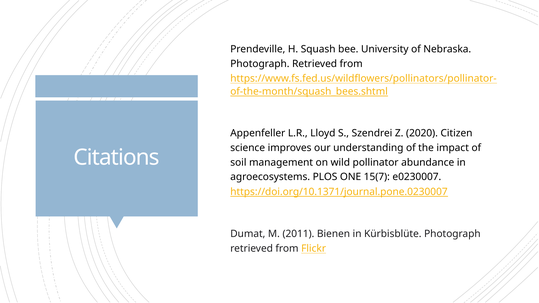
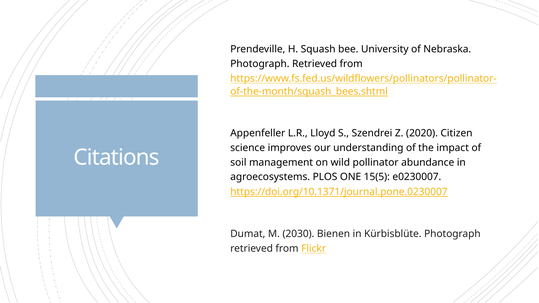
15(7: 15(7 -> 15(5 (377, 177)
2011: 2011 -> 2030 (298, 234)
